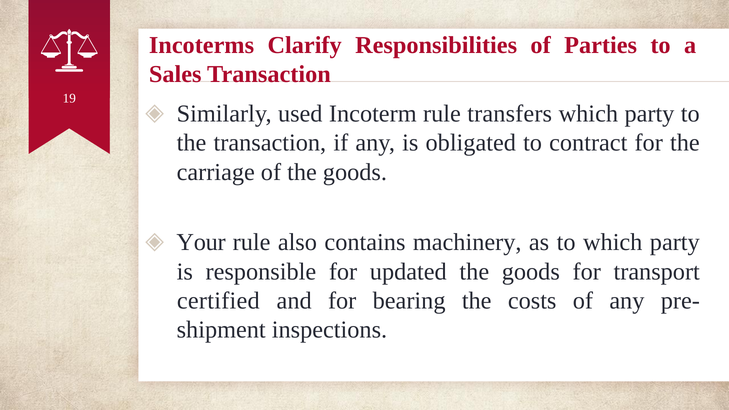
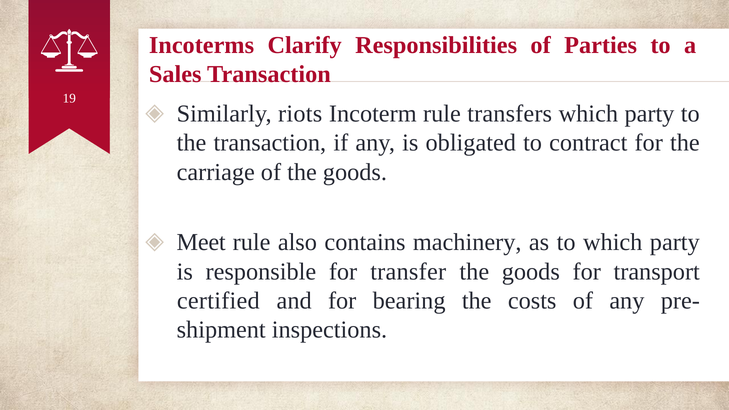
used: used -> riots (300, 114)
Your: Your -> Meet (201, 243)
updated: updated -> transfer (408, 272)
